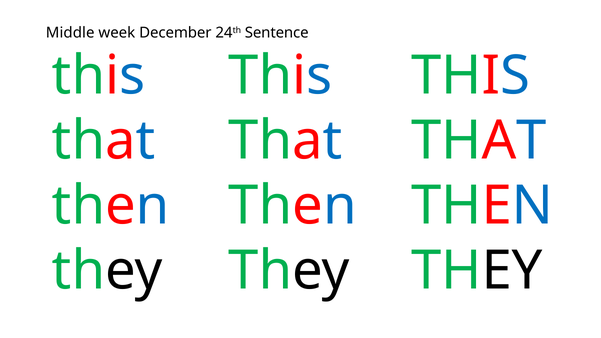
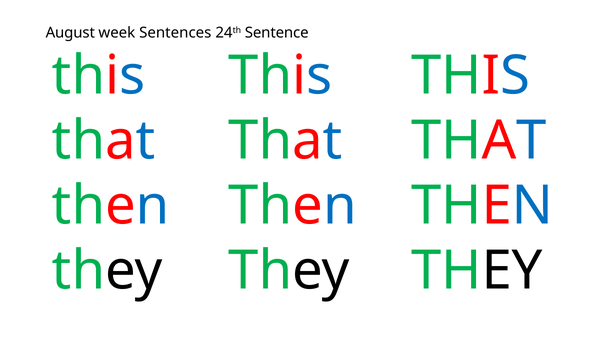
Middle: Middle -> August (70, 33)
December: December -> Sentences (175, 33)
